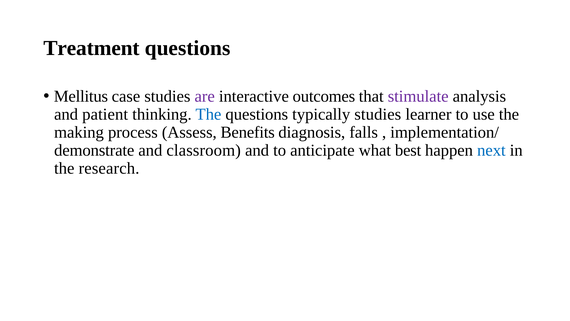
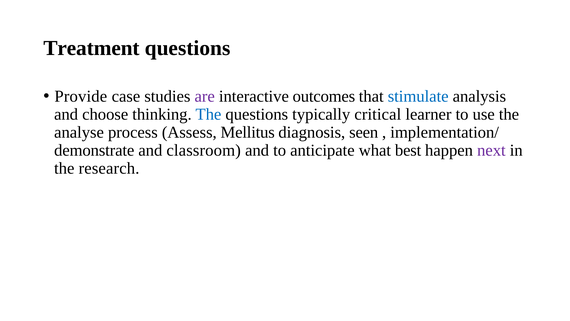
Mellitus: Mellitus -> Provide (81, 96)
stimulate colour: purple -> blue (418, 96)
patient: patient -> choose (105, 114)
typically studies: studies -> critical (378, 114)
making: making -> analyse (79, 132)
Benefits: Benefits -> Mellitus (248, 132)
falls: falls -> seen (364, 132)
next colour: blue -> purple (491, 150)
